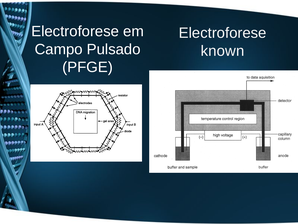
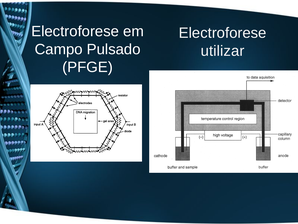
known: known -> utilizar (223, 51)
